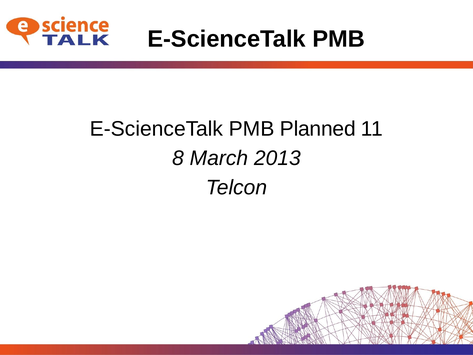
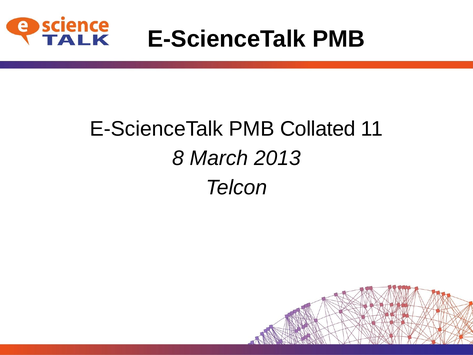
Planned: Planned -> Collated (318, 129)
